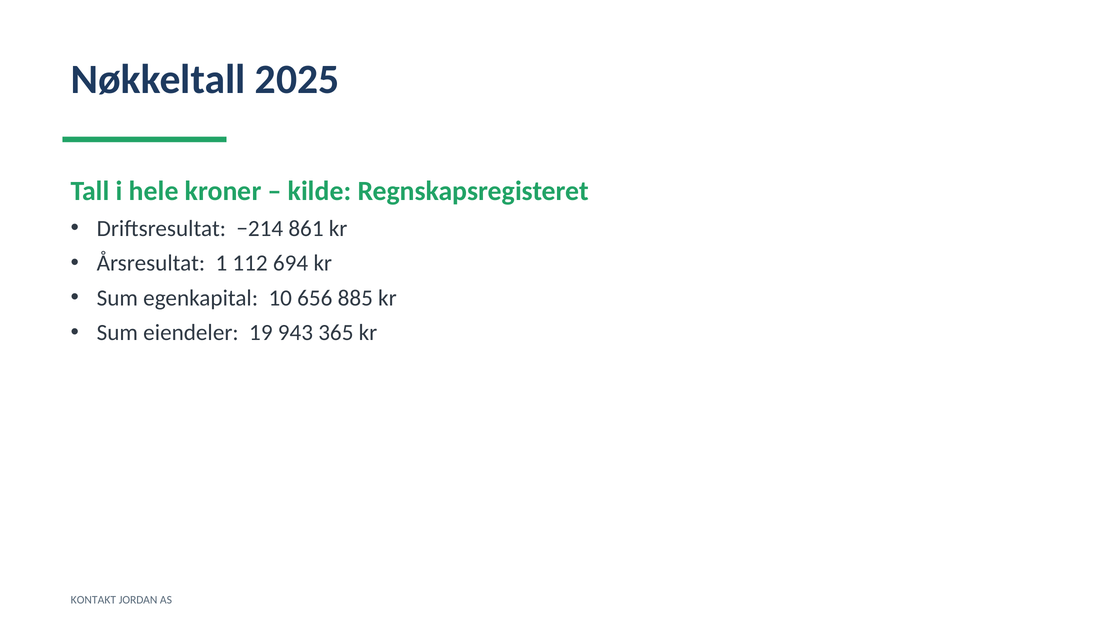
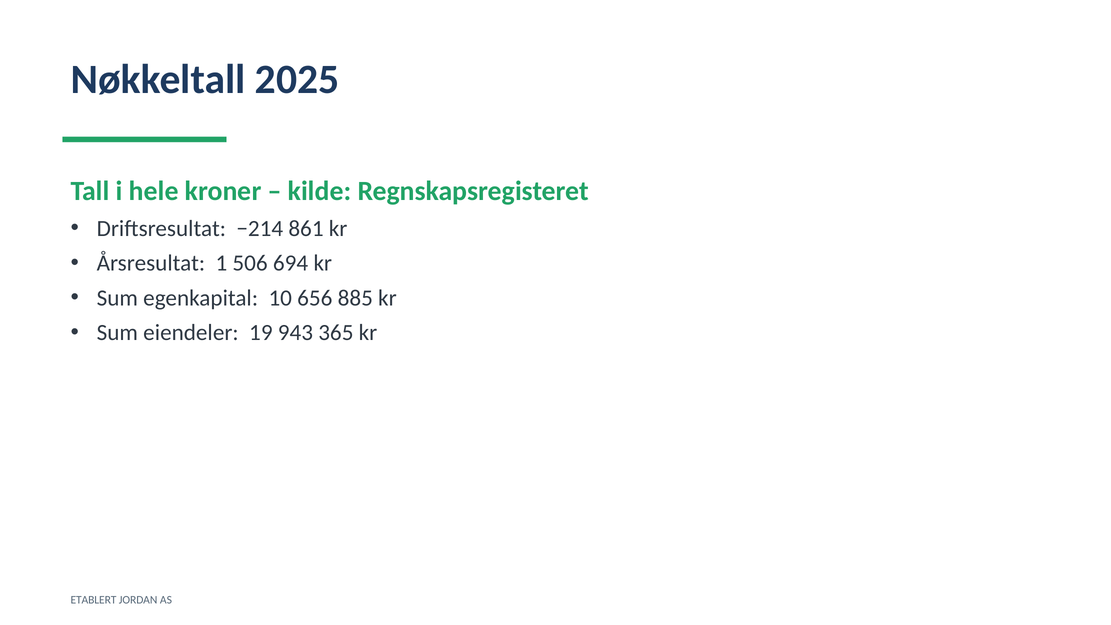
112: 112 -> 506 (250, 263)
KONTAKT: KONTAKT -> ETABLERT (93, 600)
